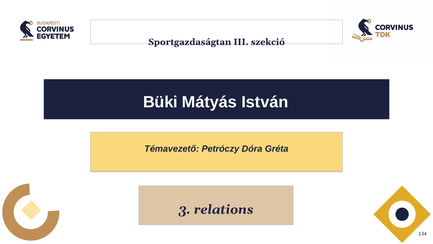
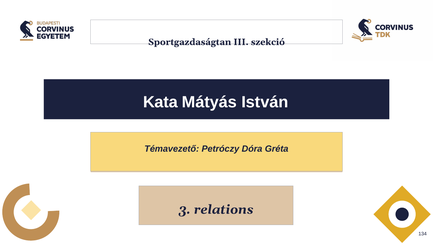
Büki: Büki -> Kata (160, 102)
